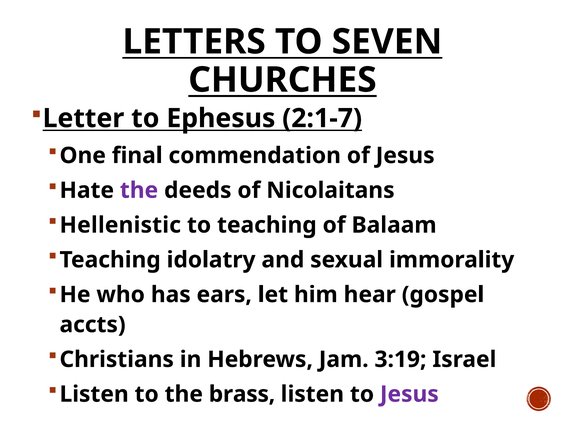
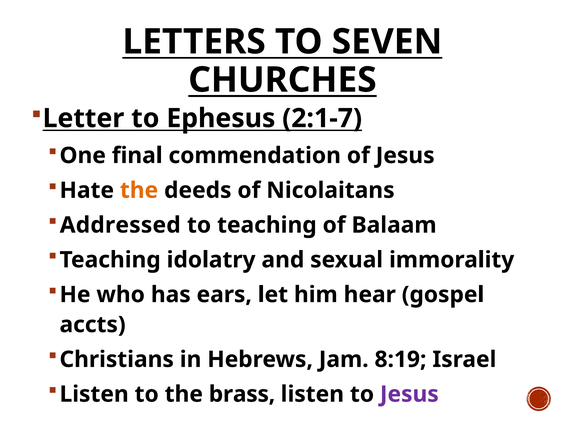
the colour: purple -> orange (139, 190)
Hellenistic: Hellenistic -> Addressed (120, 225)
3:19: 3:19 -> 8:19 (401, 359)
